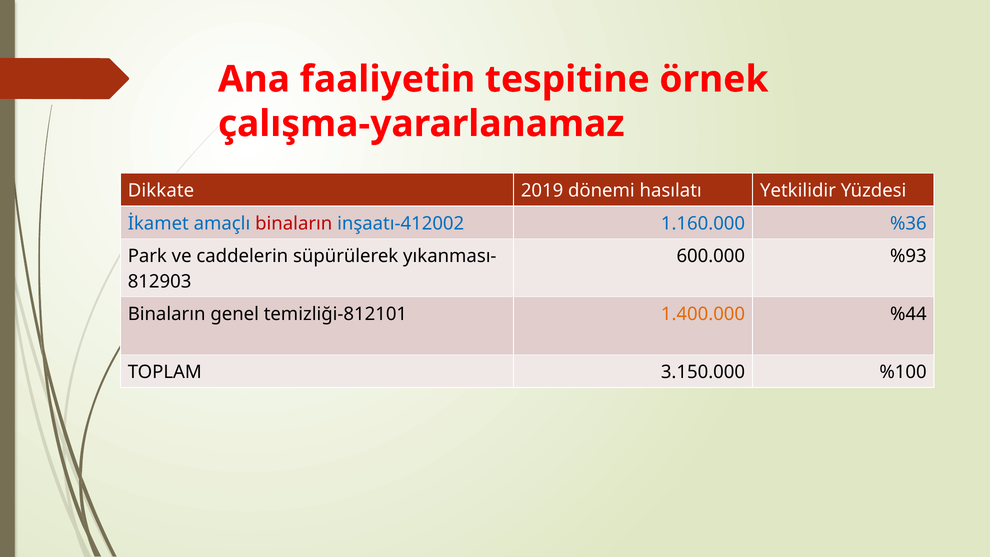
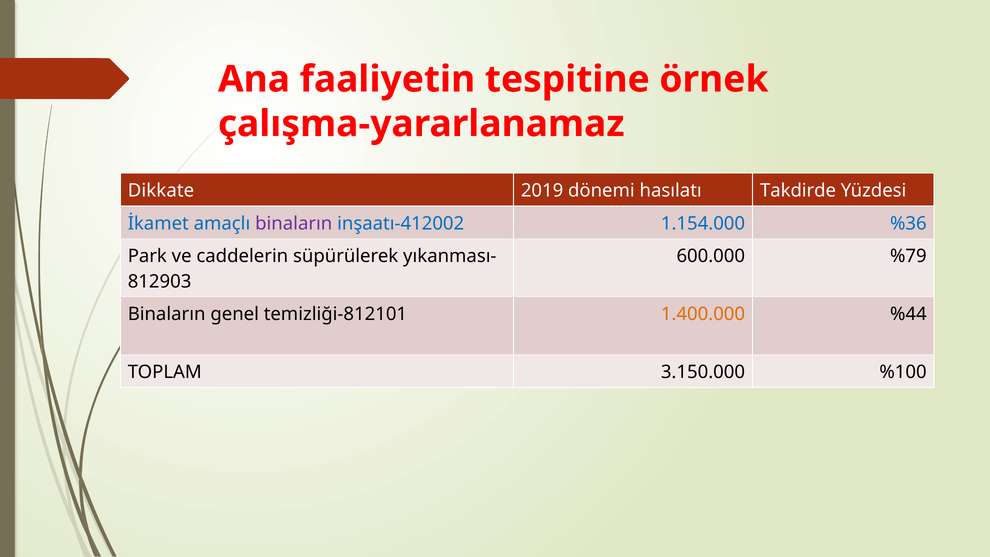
Yetkilidir: Yetkilidir -> Takdirde (798, 191)
binaların colour: red -> purple (294, 223)
1.160.000: 1.160.000 -> 1.154.000 (703, 223)
%93: %93 -> %79 (908, 256)
